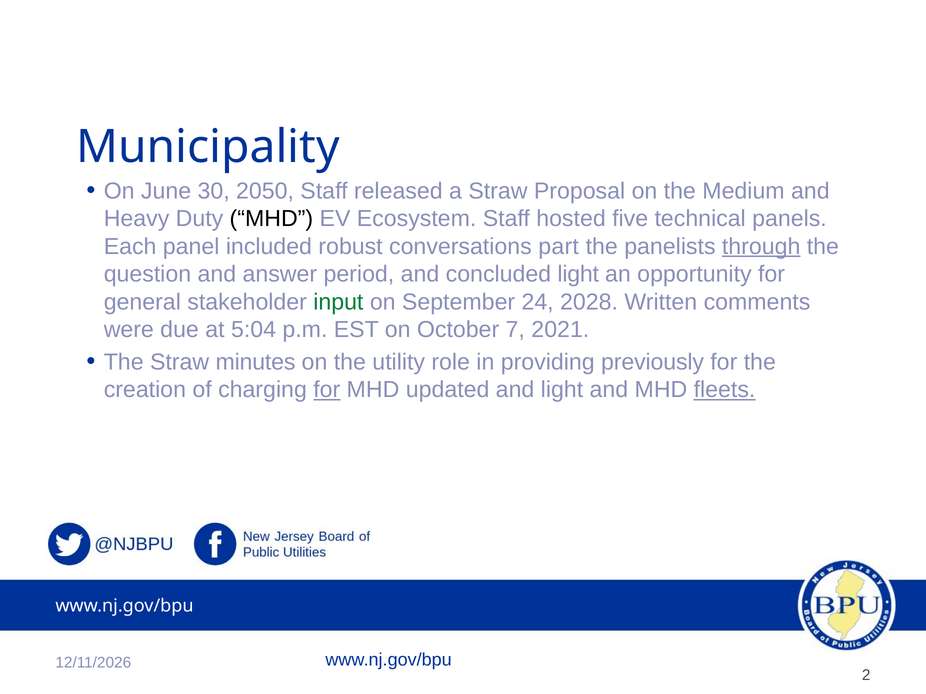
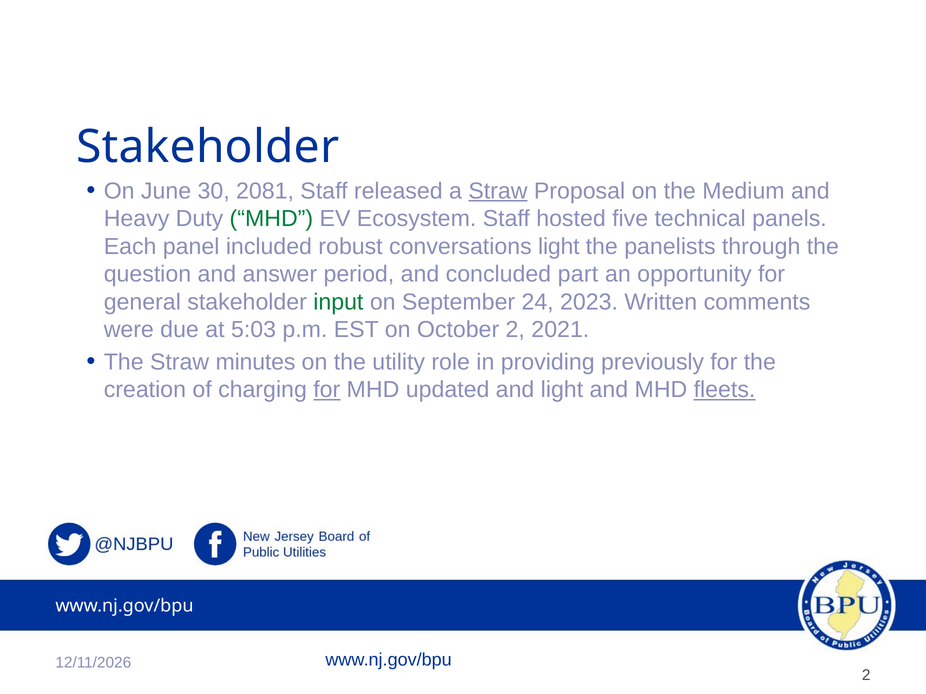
Municipality: Municipality -> Stakeholder (208, 147)
2050: 2050 -> 2081 (265, 191)
Straw underline: none -> present (498, 191)
MHD colour: black -> green (271, 219)
conversations part: part -> light (559, 247)
through underline: present -> none (761, 247)
concluded light: light -> part (578, 274)
2028: 2028 -> 2023 (589, 302)
5:04: 5:04 -> 5:03 (254, 330)
October 7: 7 -> 2 (515, 330)
